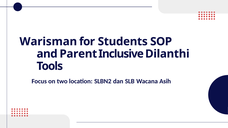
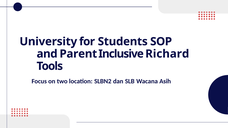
Warisman: Warisman -> University (48, 42)
Dilanthi: Dilanthi -> Richard (167, 54)
